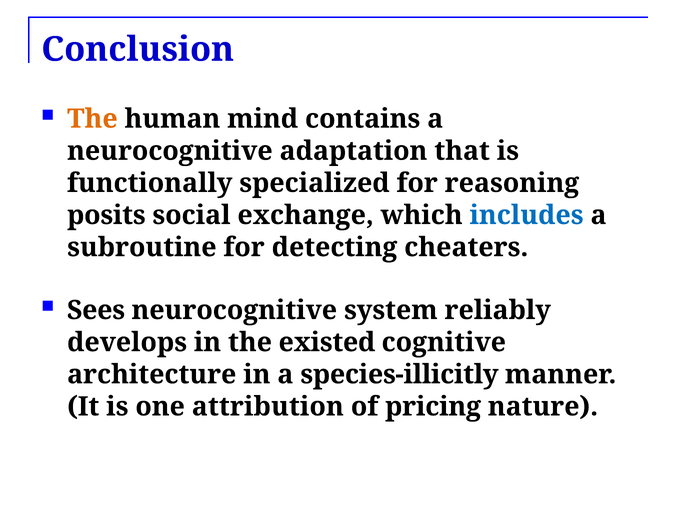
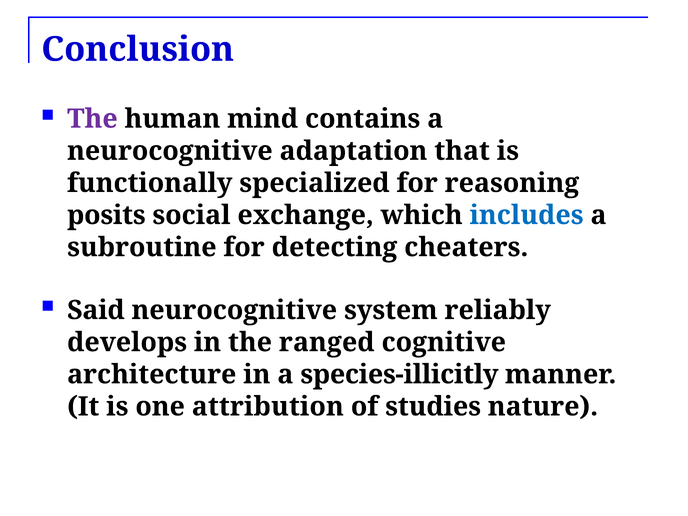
The colour: orange -> purple (92, 119)
Sees: Sees -> Said (96, 310)
existed: existed -> ranged (327, 342)
pricing: pricing -> studies (433, 407)
